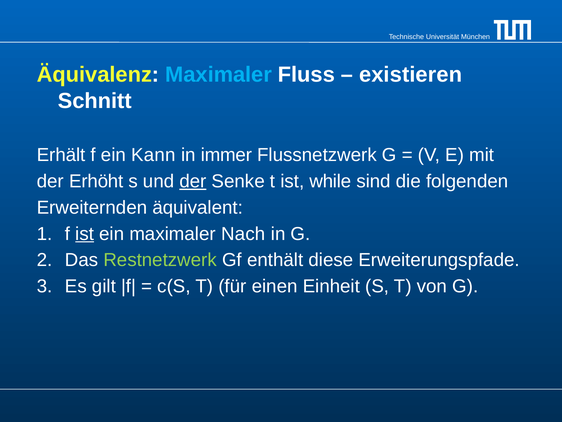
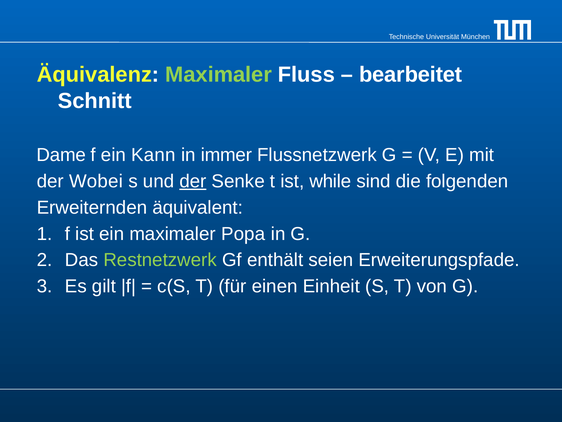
Maximaler colour: light blue -> light green (219, 75)
existieren: existieren -> bearbeitet (411, 75)
Erhält: Erhält -> Dame (61, 155)
Erhöht: Erhöht -> Wobei (96, 181)
ist underline: present -> none (85, 234)
Nach: Nach -> Popa (243, 234)
diese: diese -> seien (331, 260)
